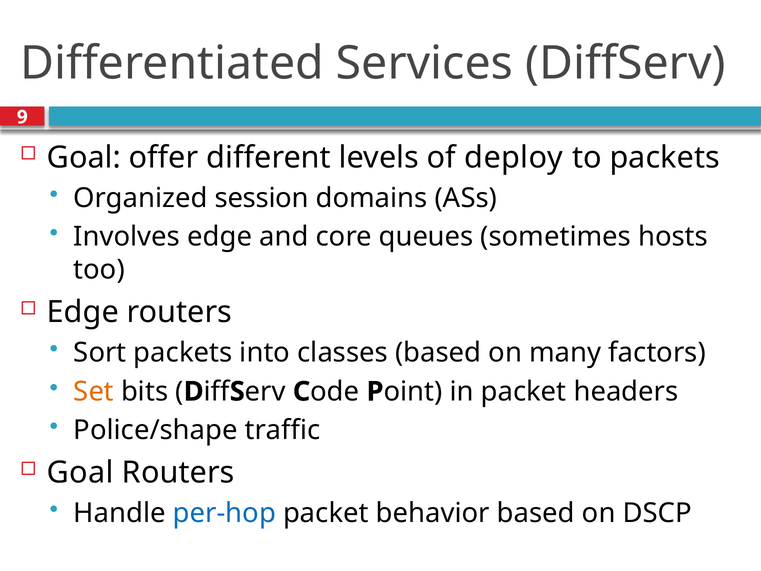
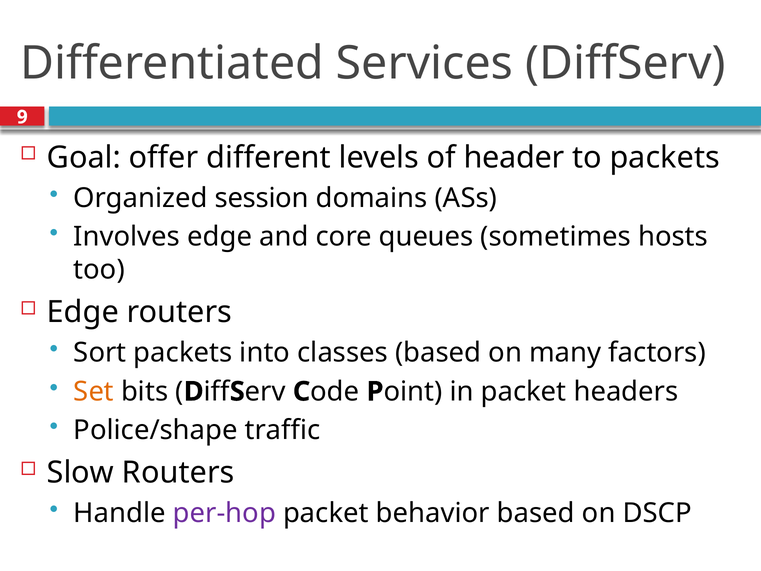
deploy: deploy -> header (514, 157)
Goal: Goal -> Slow (80, 473)
per-hop colour: blue -> purple (224, 513)
